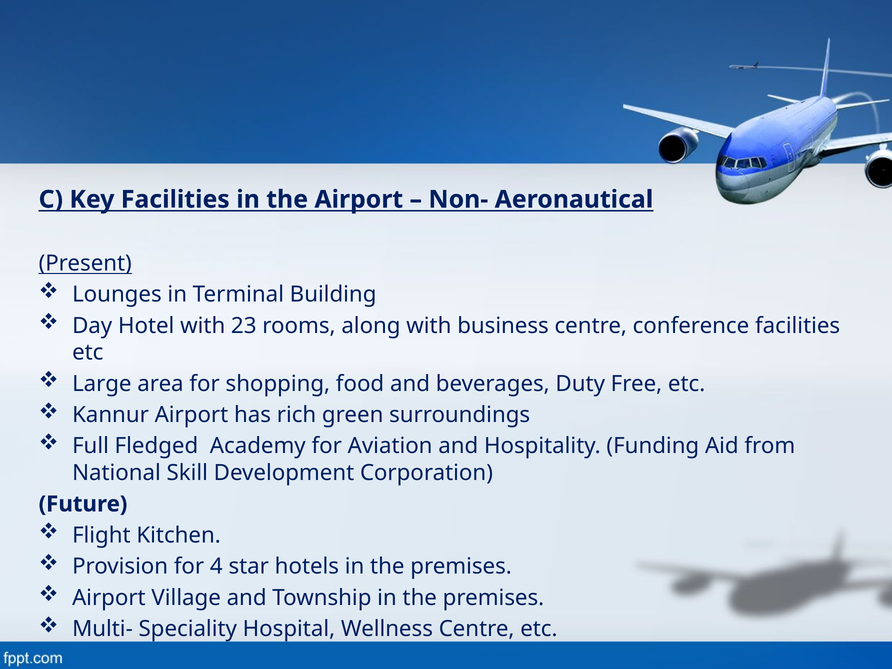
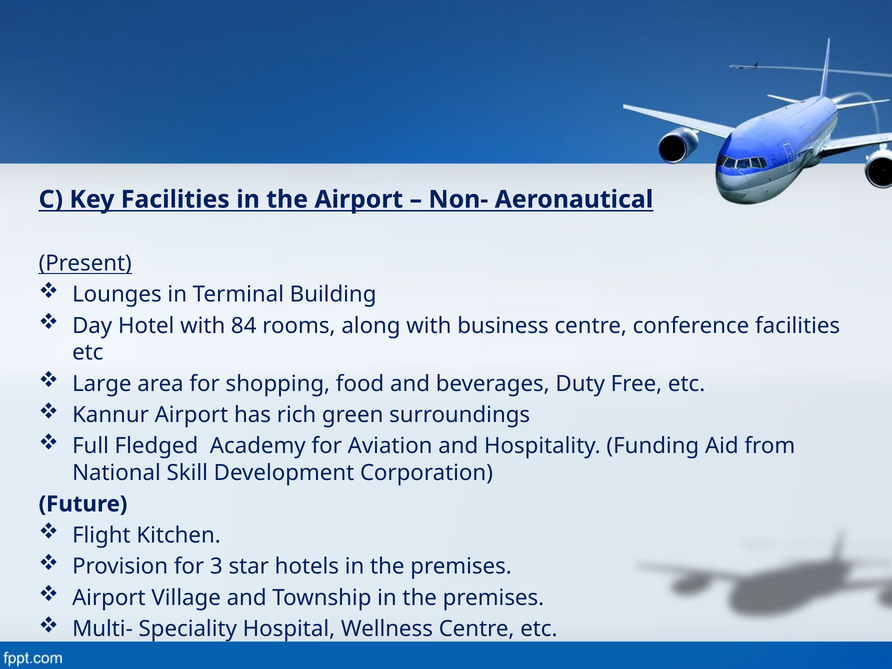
23: 23 -> 84 (244, 326)
4: 4 -> 3 (216, 567)
